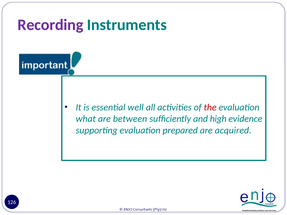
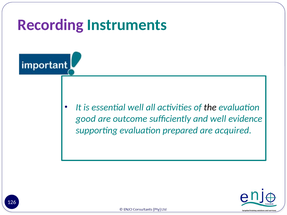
the colour: red -> black (210, 107)
what: what -> good (86, 119)
between: between -> outcome (130, 119)
and high: high -> well (218, 119)
